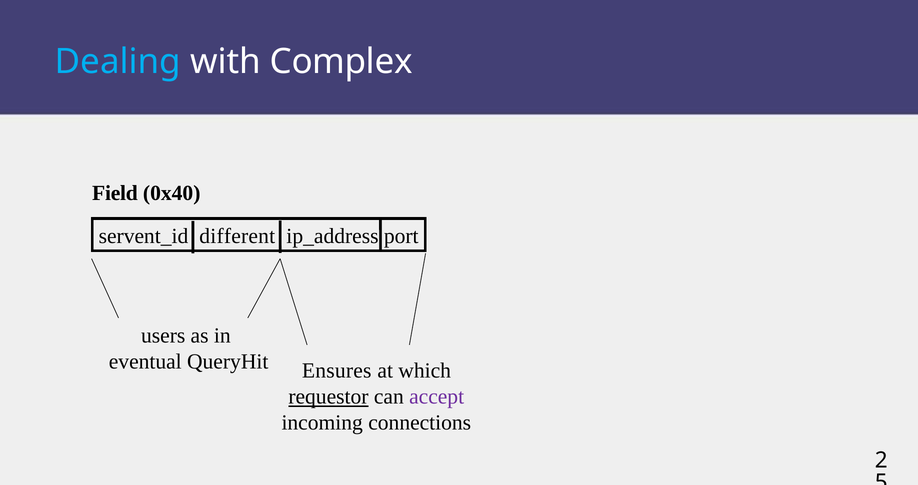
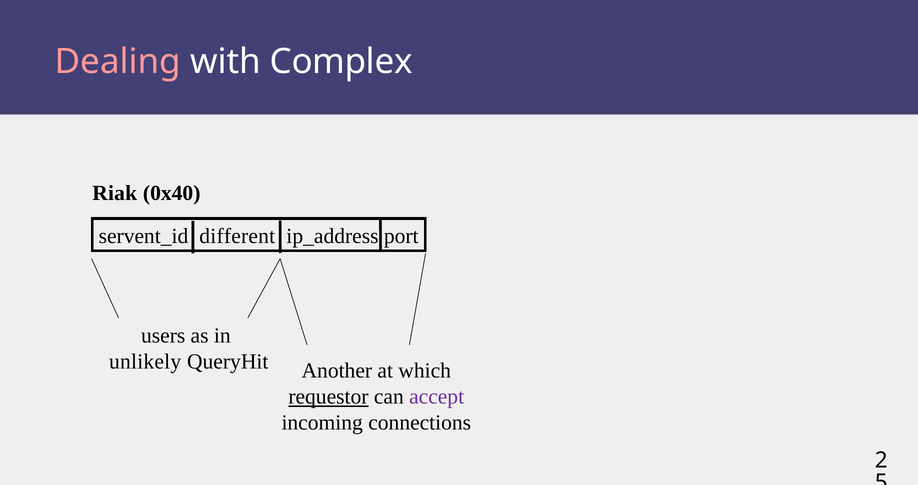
Dealing colour: light blue -> pink (118, 62)
Field: Field -> Riak (115, 193)
eventual: eventual -> unlikely (145, 361)
Ensures: Ensures -> Another (337, 371)
